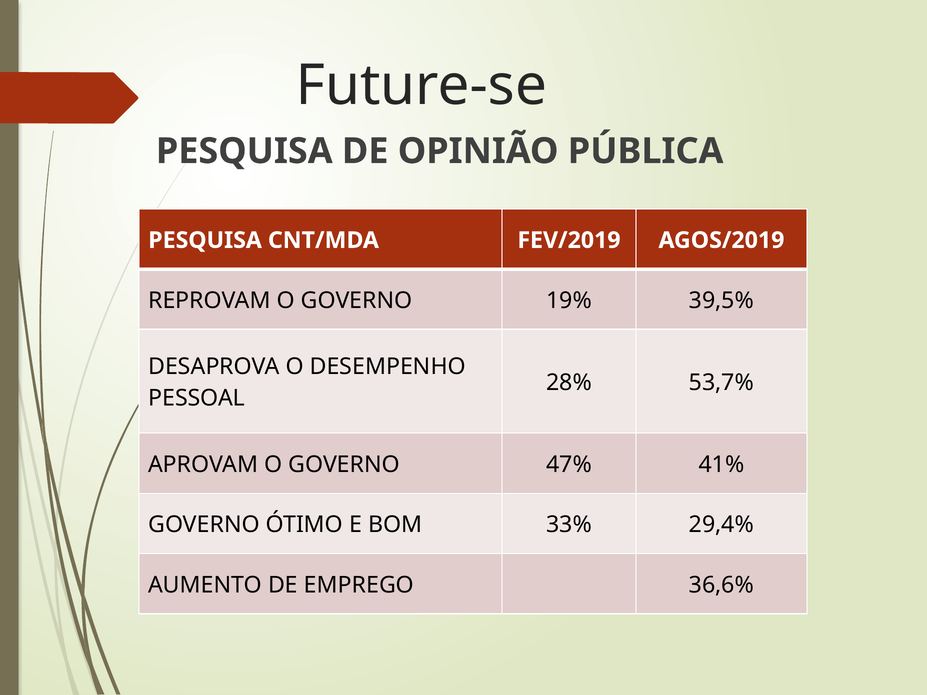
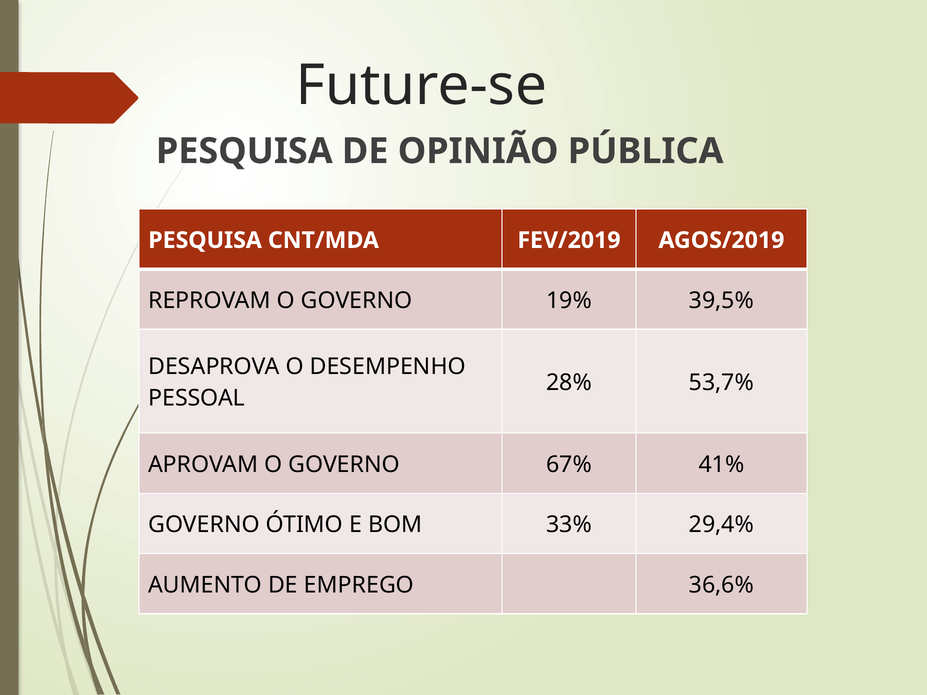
47%: 47% -> 67% (569, 465)
